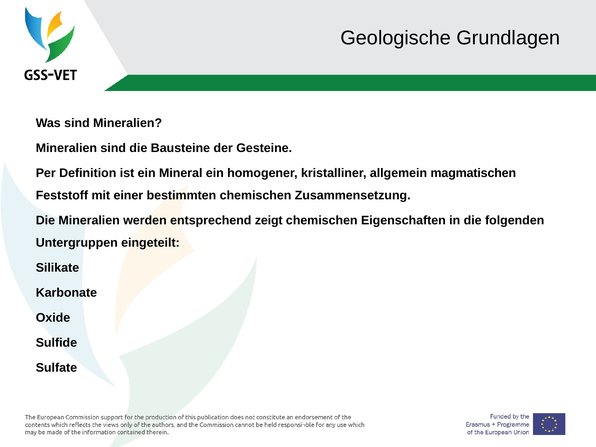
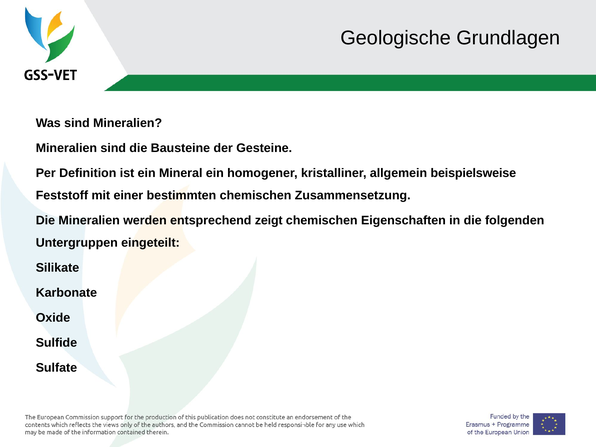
magmatischen: magmatischen -> beispielsweise (473, 173)
